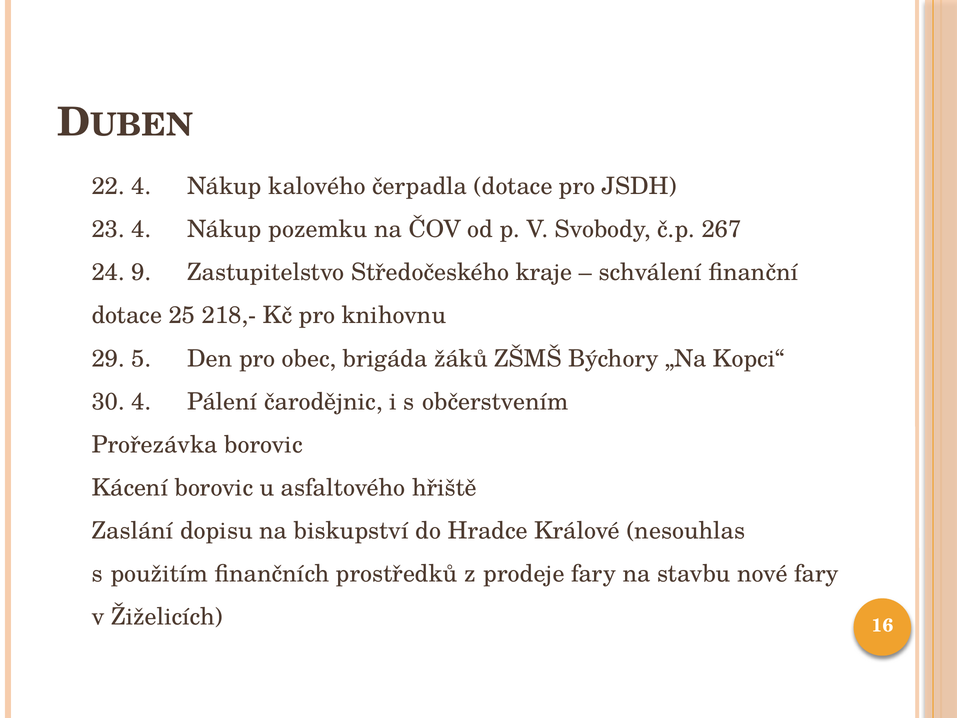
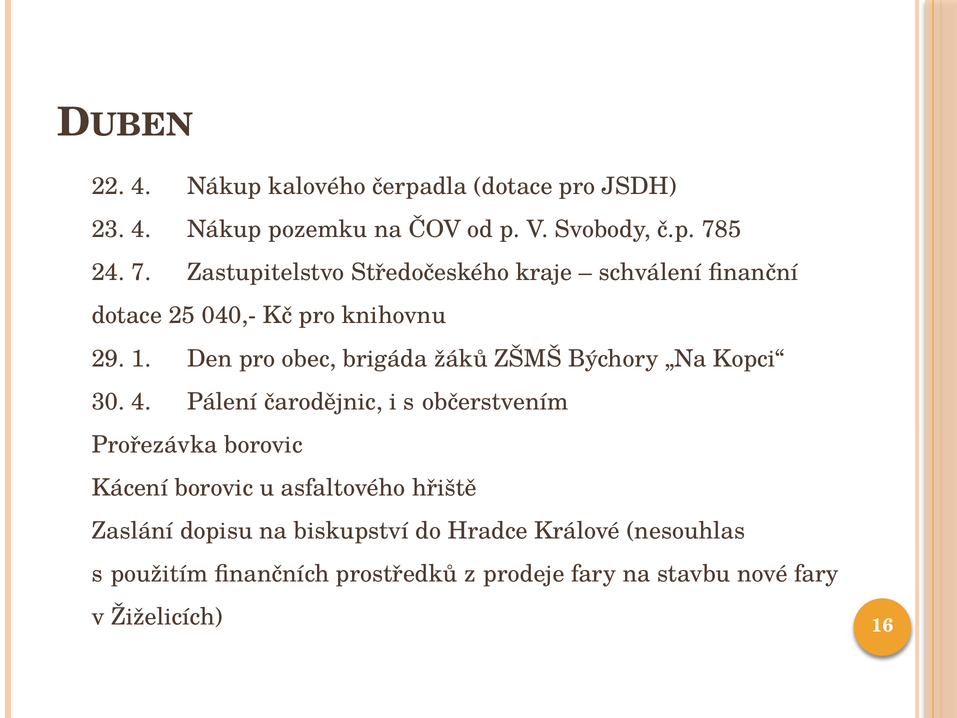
267: 267 -> 785 (722, 229)
9: 9 -> 7 (141, 272)
218,-: 218,- -> 040,- (229, 315)
5: 5 -> 1 (141, 358)
